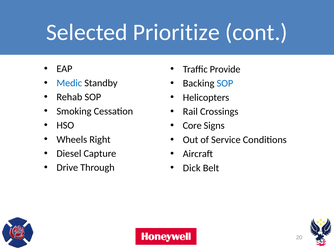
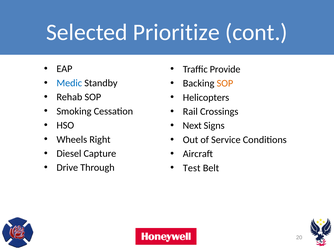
SOP colour: blue -> orange (225, 83)
Core: Core -> Next (192, 126)
Dick: Dick -> Test (192, 168)
